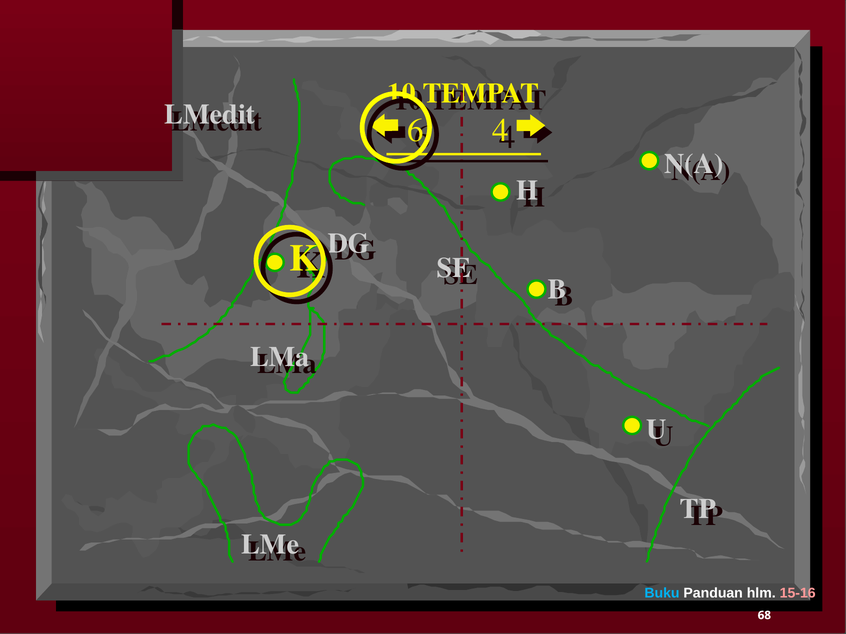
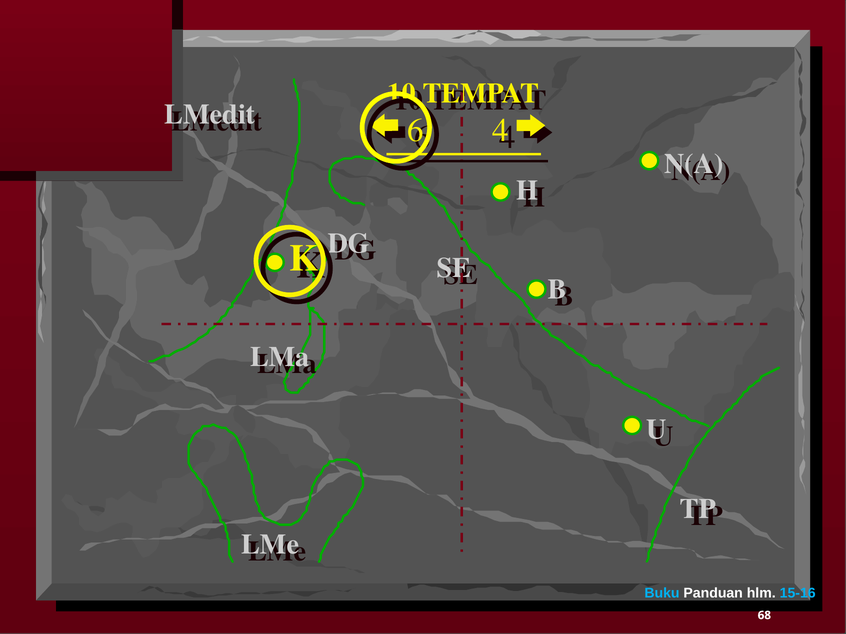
15-16 colour: pink -> light blue (798, 594)
